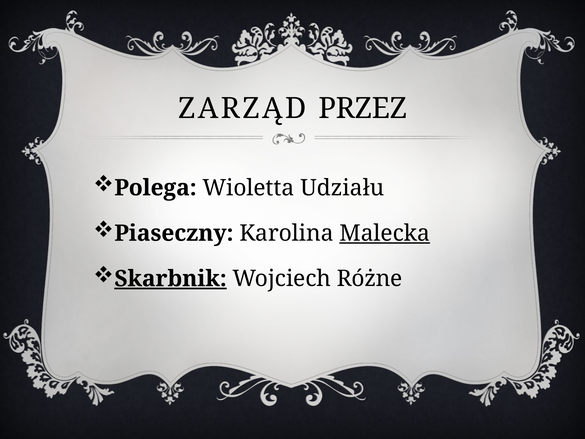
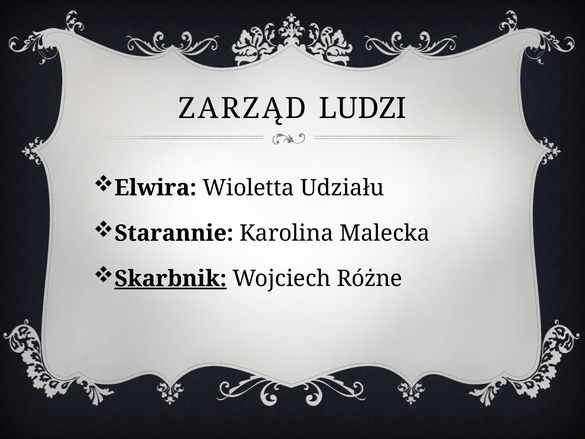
PRZEZ: PRZEZ -> LUDZI (363, 108)
Polega: Polega -> Elwira (155, 188)
Piaseczny: Piaseczny -> Starannie (174, 233)
Malecka underline: present -> none (385, 233)
